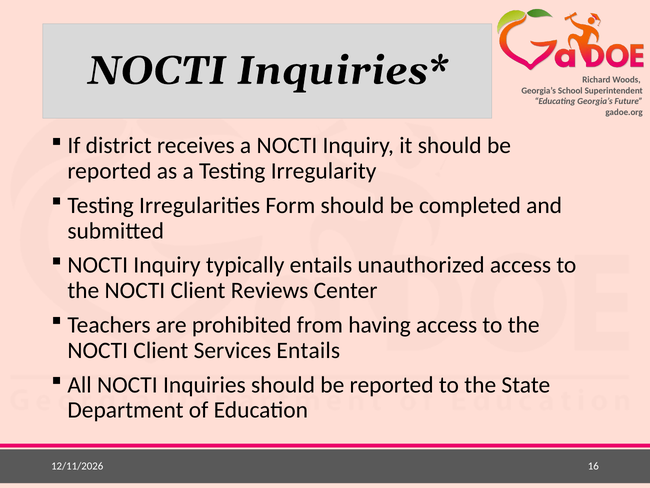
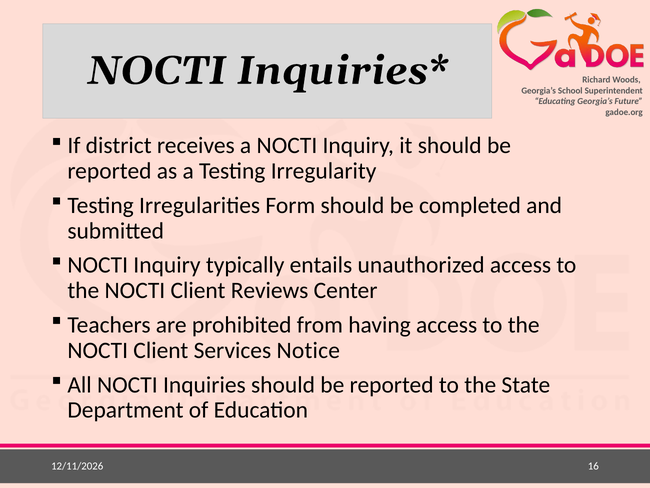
Services Entails: Entails -> Notice (308, 350)
